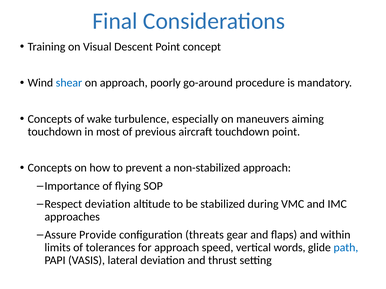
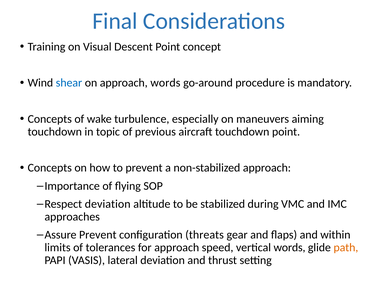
approach poorly: poorly -> words (165, 83)
most: most -> topic (108, 132)
Assure Provide: Provide -> Prevent (98, 235)
path colour: blue -> orange (346, 248)
